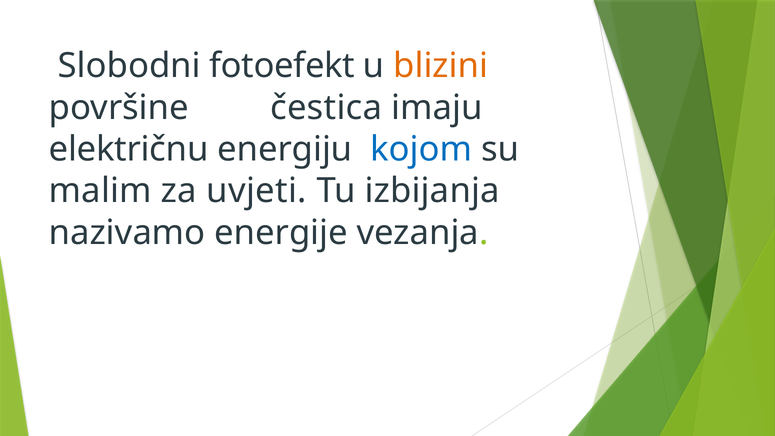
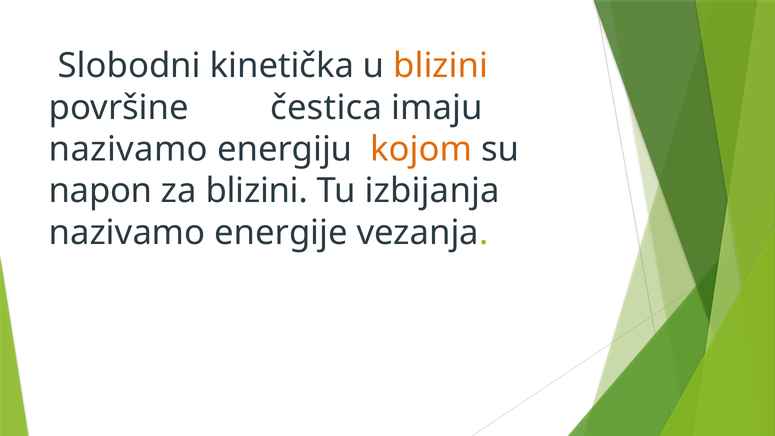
fotoefekt: fotoefekt -> kinetička (282, 66)
električnu: električnu -> nazivamo (128, 149)
kojom colour: blue -> orange (421, 149)
malim: malim -> napon (100, 191)
za uvjeti: uvjeti -> blizini (257, 191)
